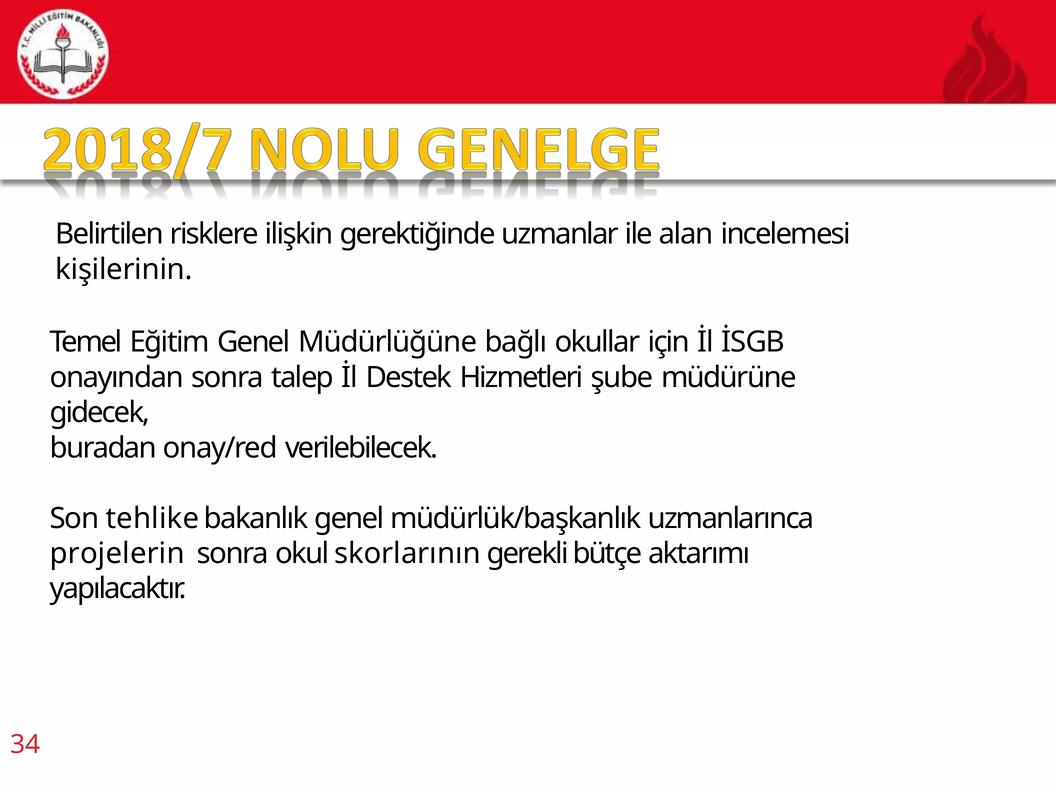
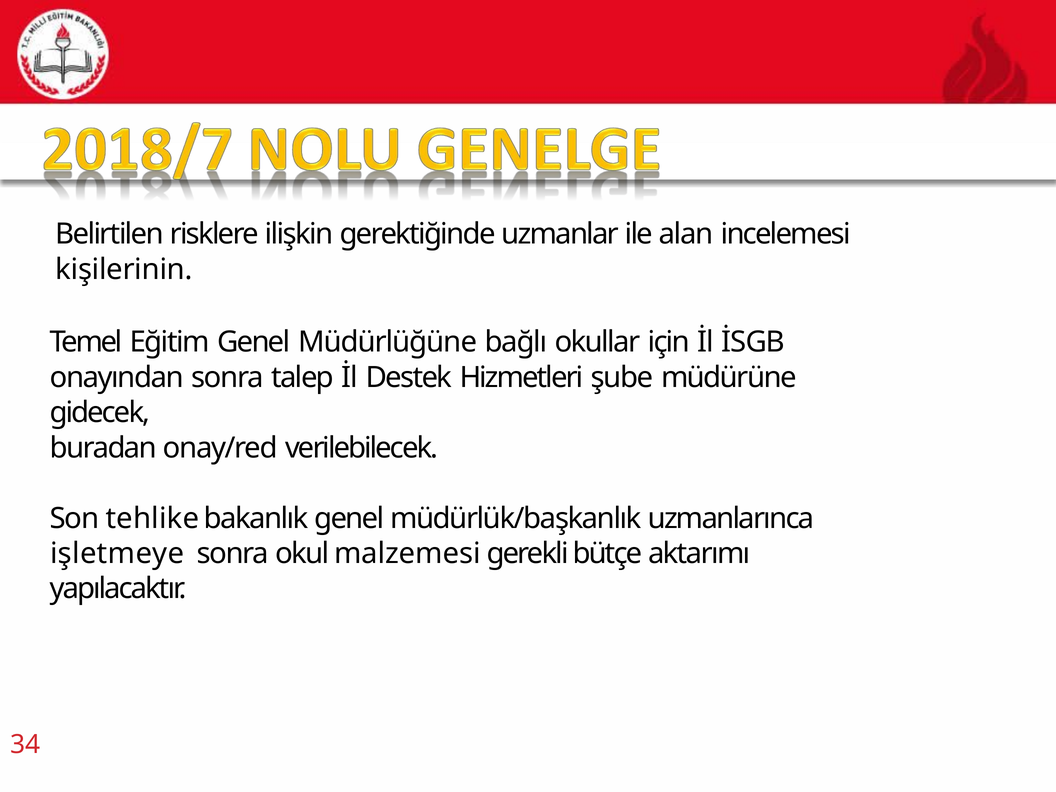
projelerin: projelerin -> işletmeye (117, 554)
skorlarının: skorlarının -> malzemesi (407, 554)
